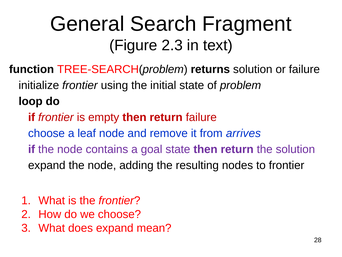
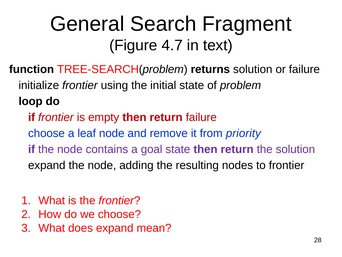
2.3: 2.3 -> 4.7 (172, 45)
arrives: arrives -> priority (243, 133)
